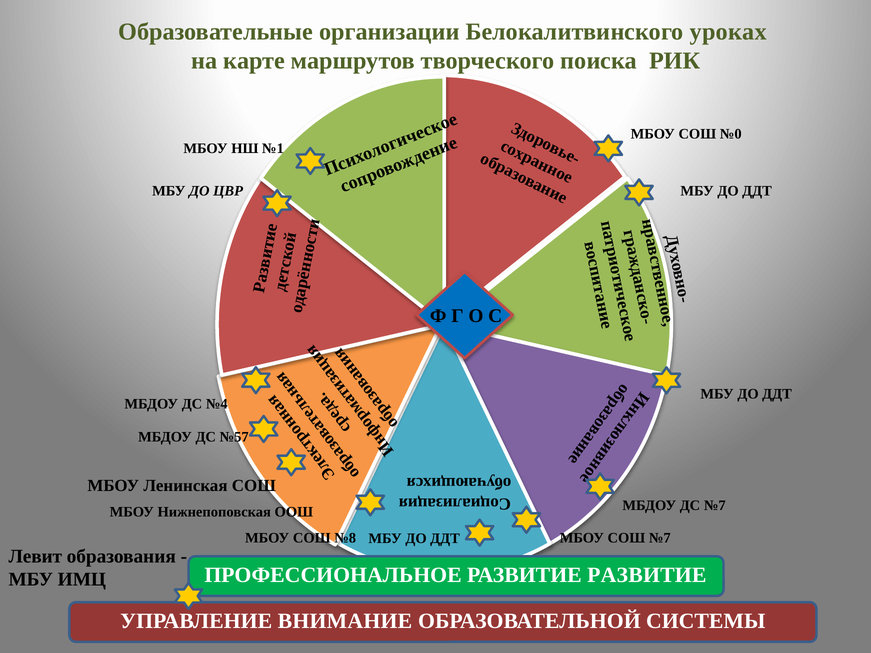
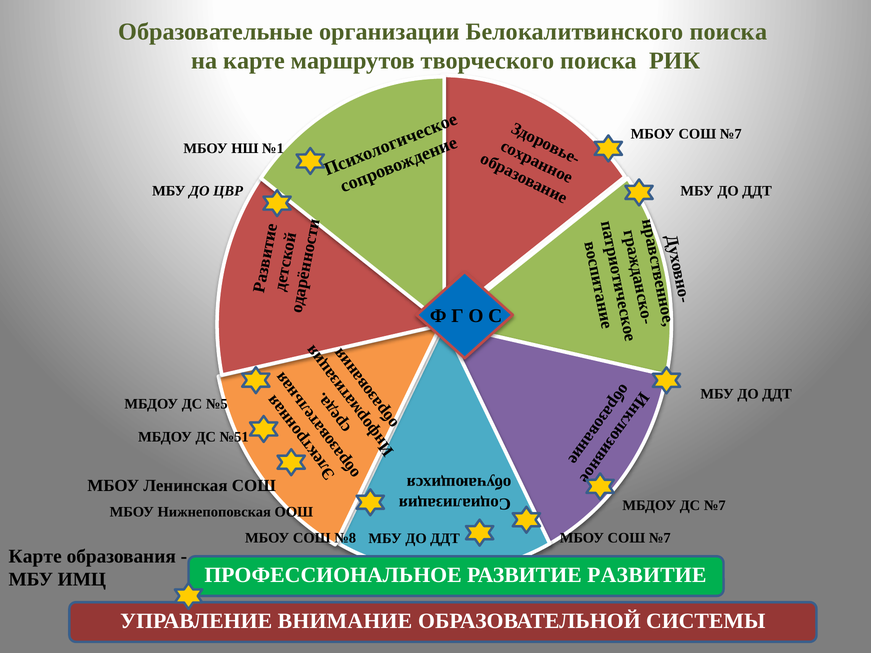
Белокалитвинского уроках: уроках -> поиска (728, 32)
№0: №0 -> №7 (731, 134)
№4: №4 -> №5 (217, 404)
№57: №57 -> №51 (234, 437)
Левит: Левит -> Карте (35, 556)
